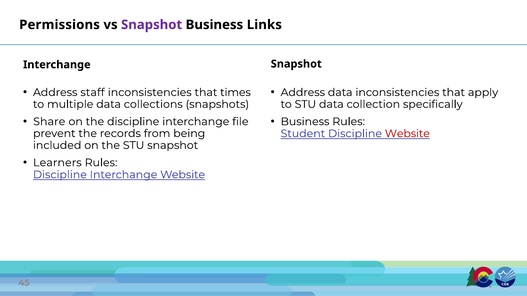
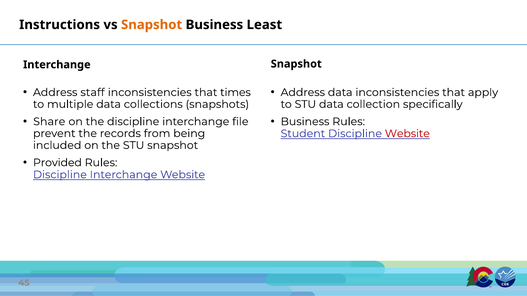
Permissions: Permissions -> Instructions (60, 25)
Snapshot colour: purple -> orange (152, 25)
Links: Links -> Least (264, 25)
Learners: Learners -> Provided (57, 163)
